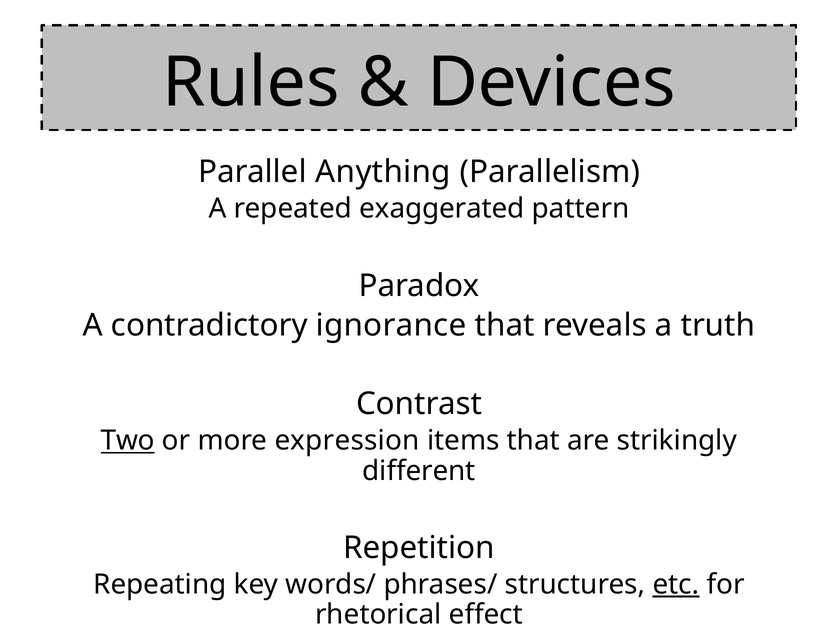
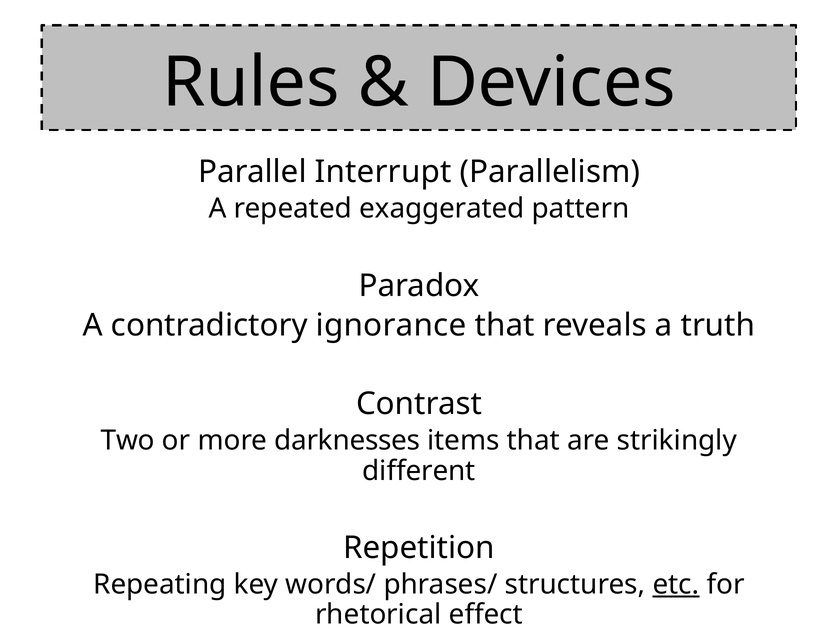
Anything: Anything -> Interrupt (383, 172)
Two underline: present -> none (128, 440)
expression: expression -> darknesses (347, 440)
